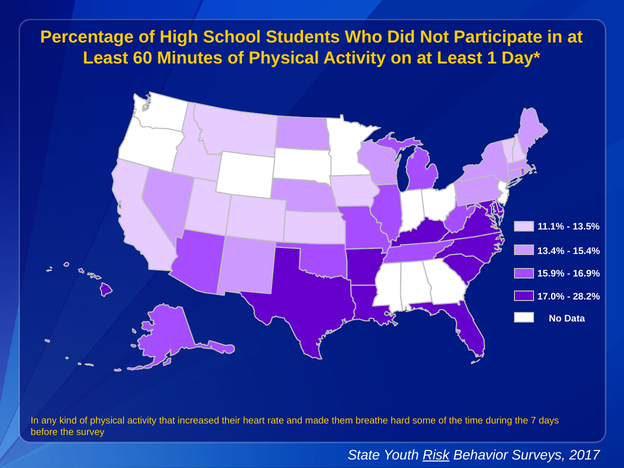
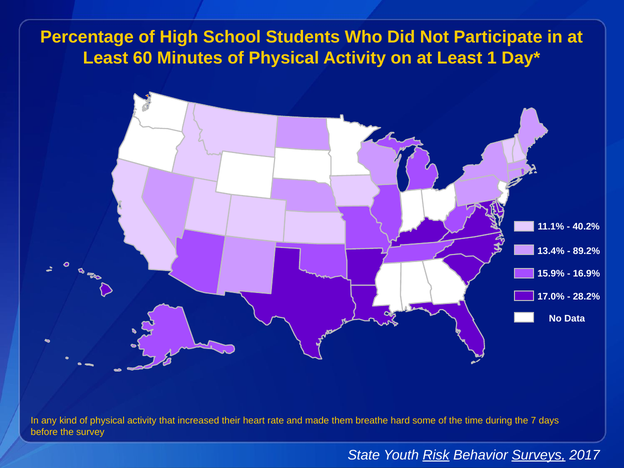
13.5%: 13.5% -> 40.2% (586, 227)
15.4%: 15.4% -> 89.2% (586, 251)
Surveys underline: none -> present (539, 455)
